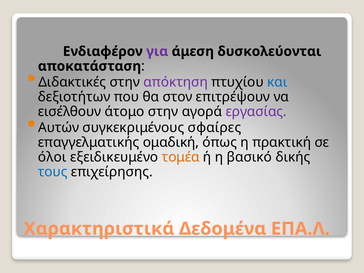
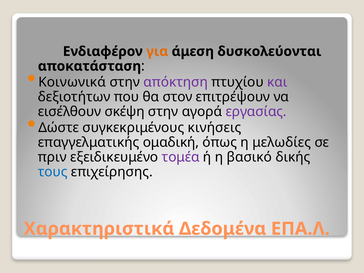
για colour: purple -> orange (157, 51)
Διδακτικές: Διδακτικές -> Κοινωνικά (72, 82)
και colour: blue -> purple (277, 82)
άτομο: άτομο -> σκέψη (125, 112)
Αυτών: Αυτών -> Δώστε (59, 127)
σφαίρες: σφαίρες -> κινήσεις (214, 127)
πρακτική: πρακτική -> μελωδίες (282, 142)
όλοι: όλοι -> πριν (52, 157)
τομέα colour: orange -> purple (181, 157)
